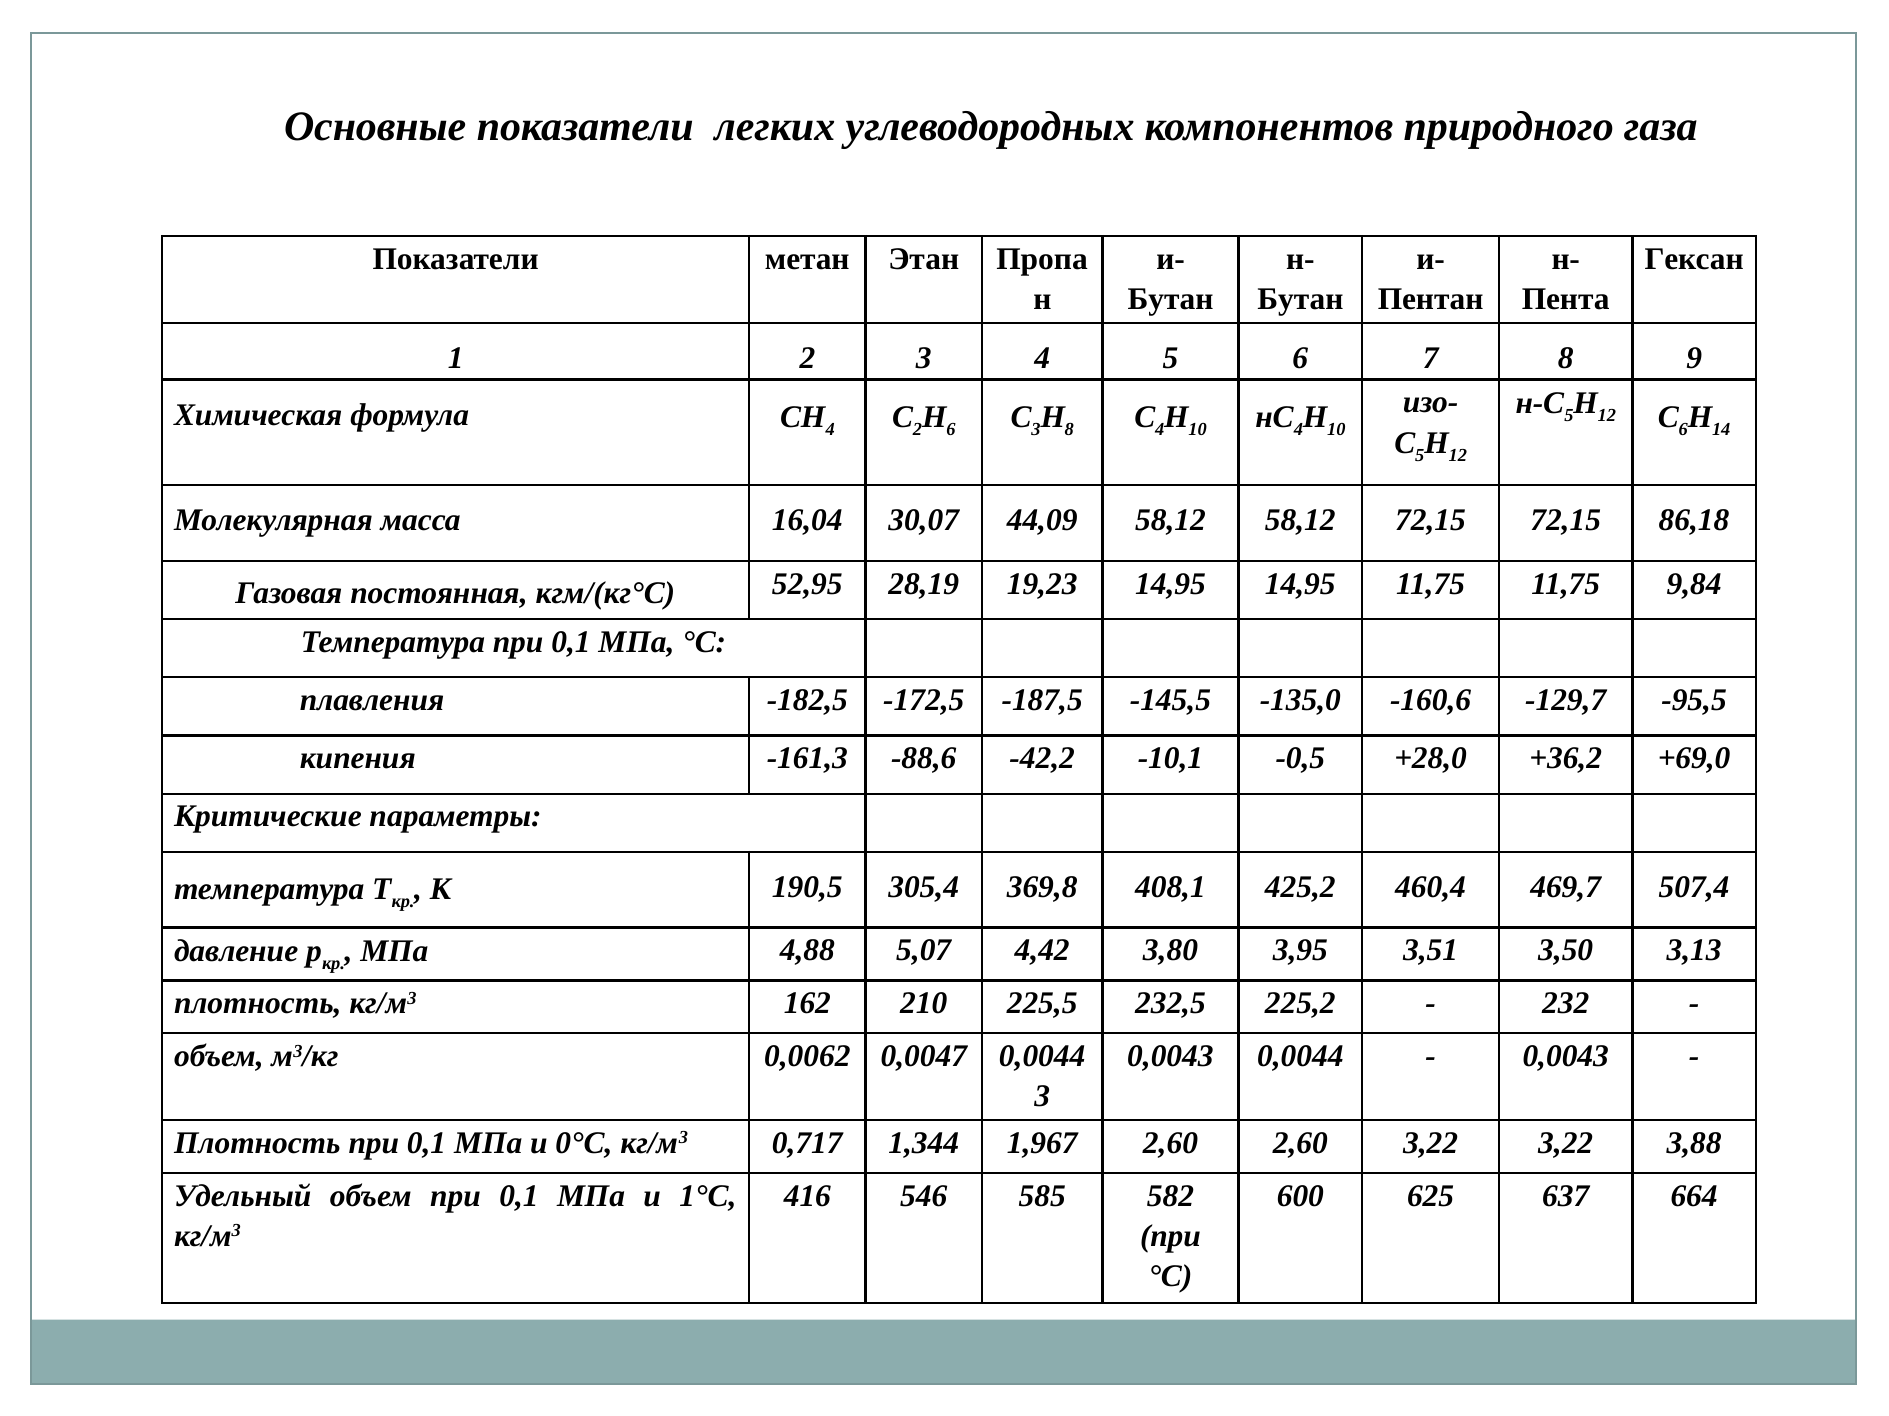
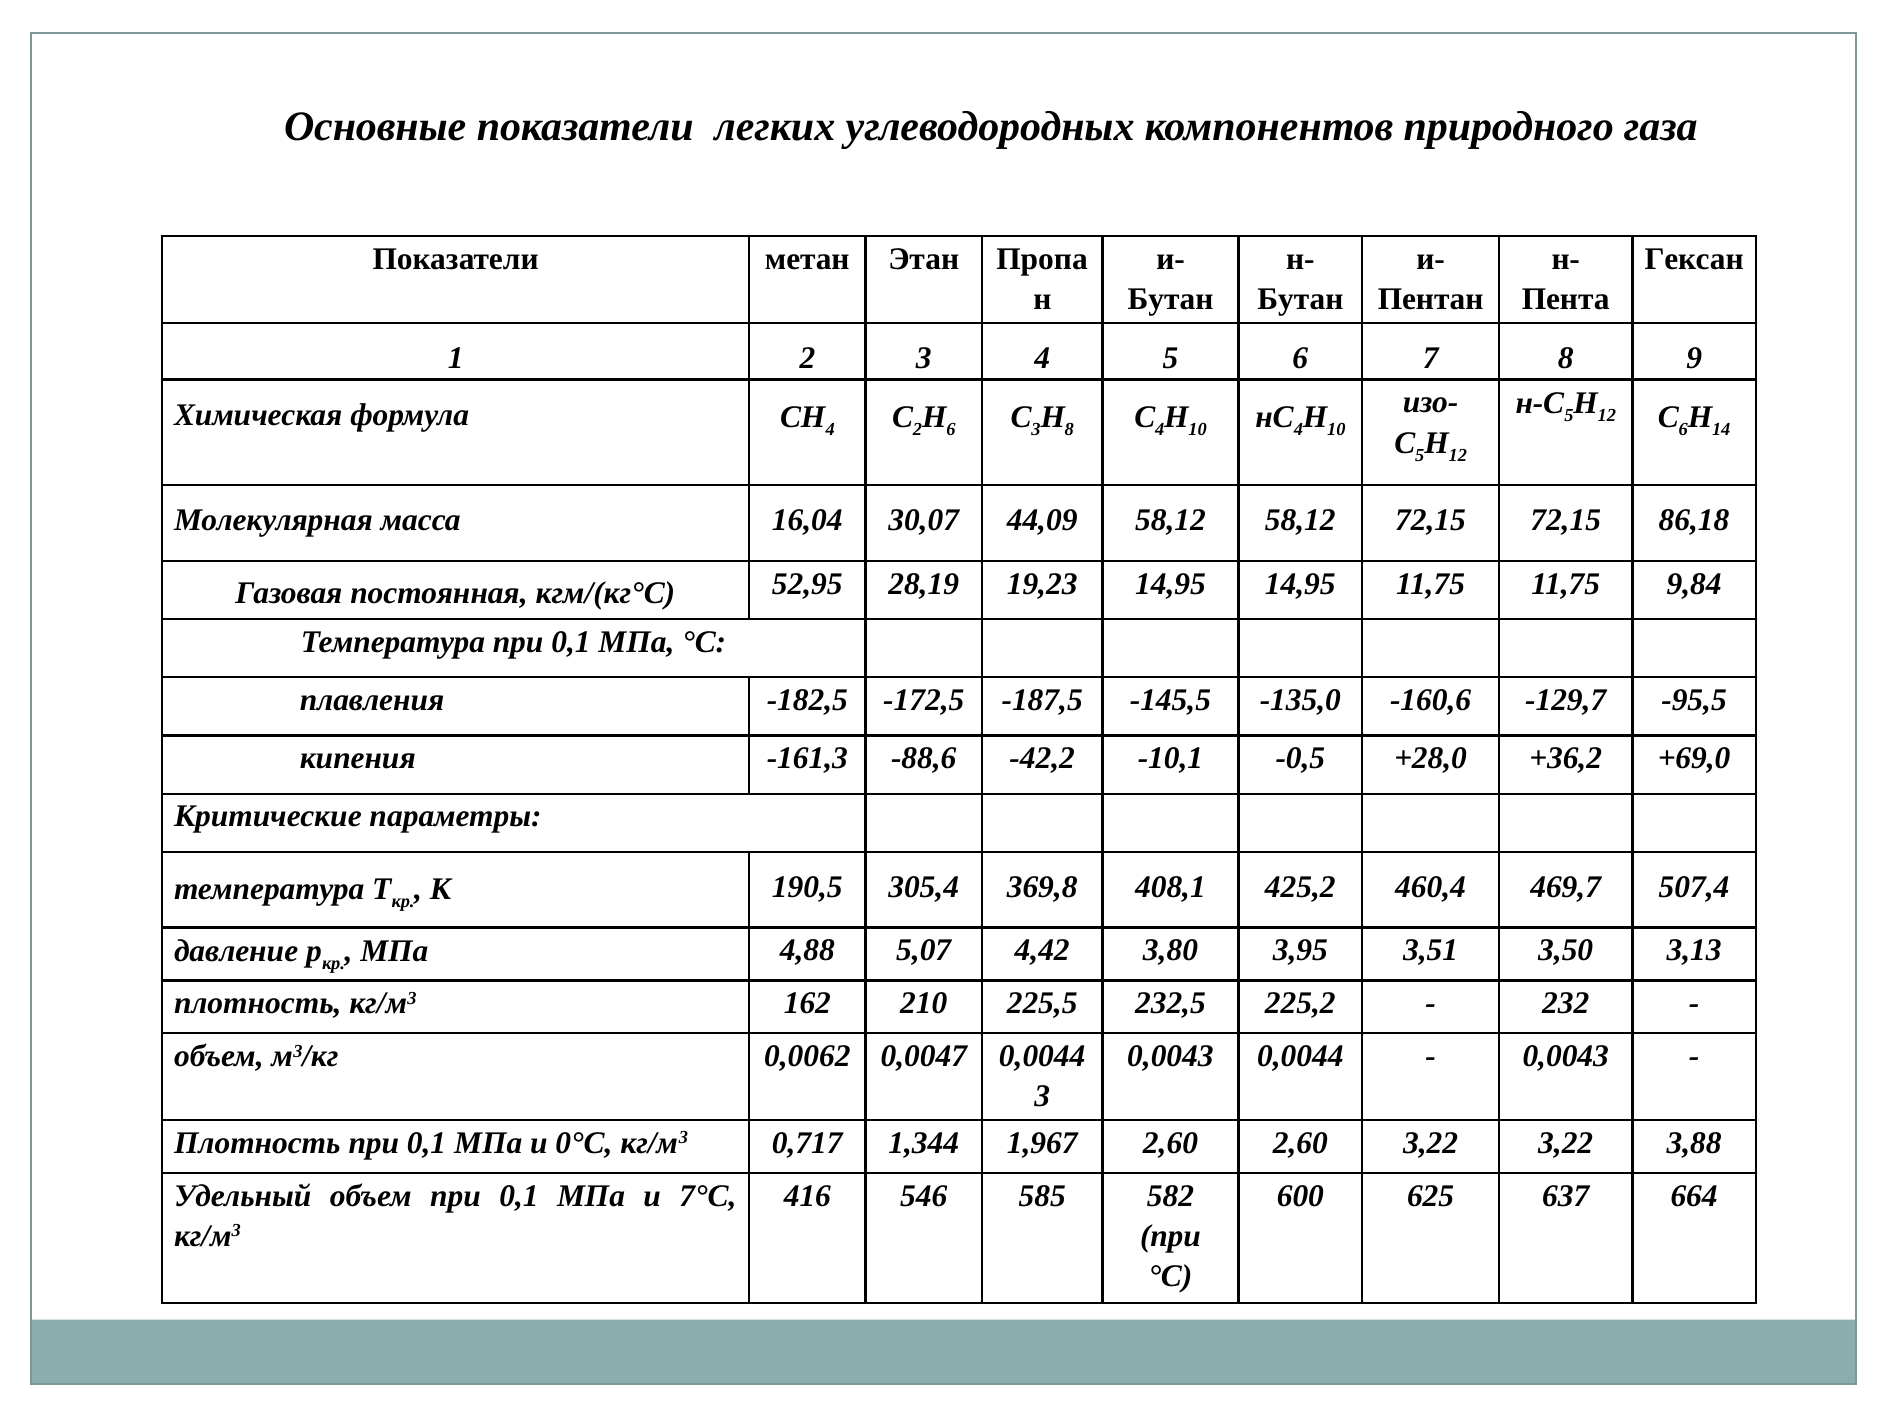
1°С: 1°С -> 7°С (708, 1196)
